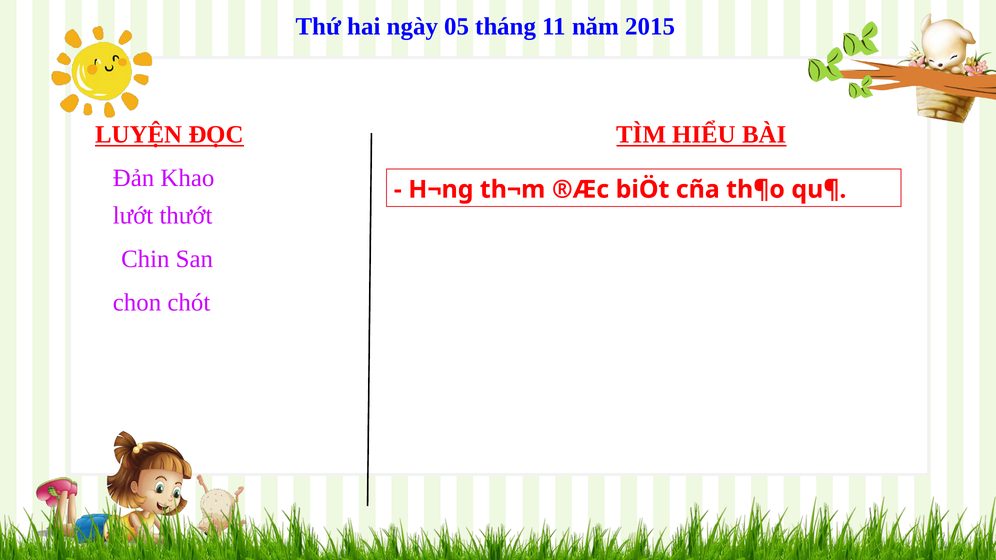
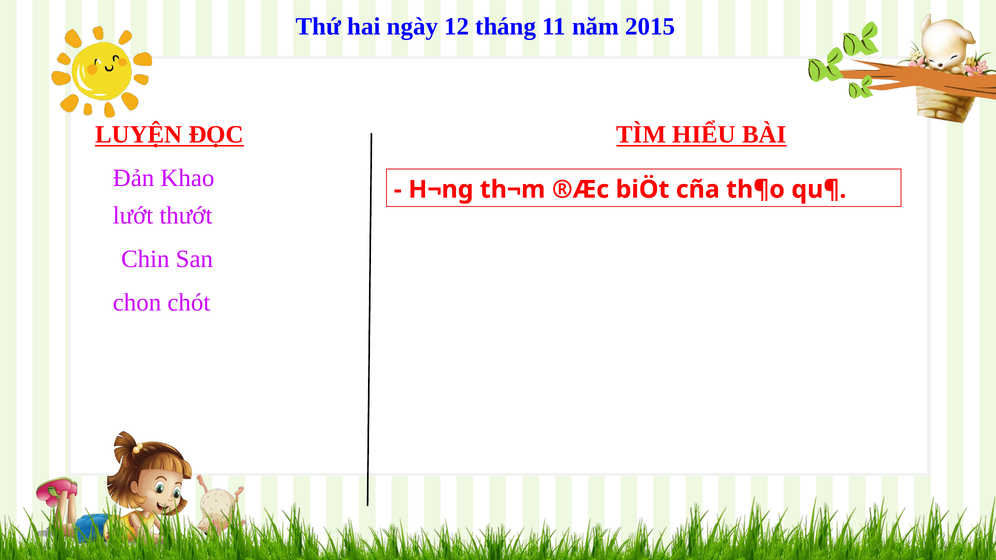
05: 05 -> 12 (457, 27)
